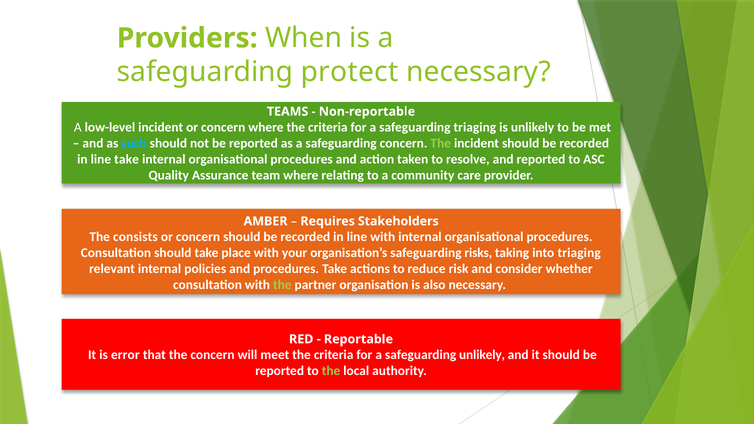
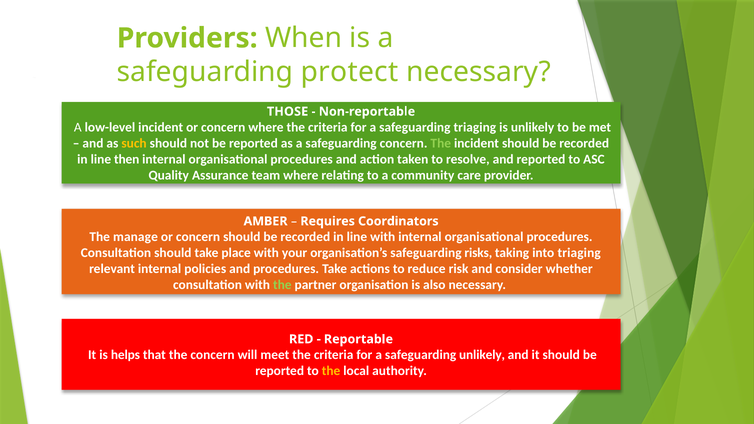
TEAMS: TEAMS -> THOSE (288, 112)
such colour: light blue -> yellow (134, 143)
line take: take -> then (127, 159)
Stakeholders: Stakeholders -> Coordinators (398, 221)
consists: consists -> manage (135, 237)
error: error -> helps (125, 355)
the colour: light green -> yellow (331, 371)
